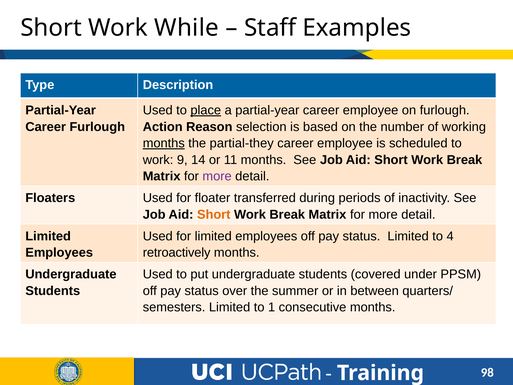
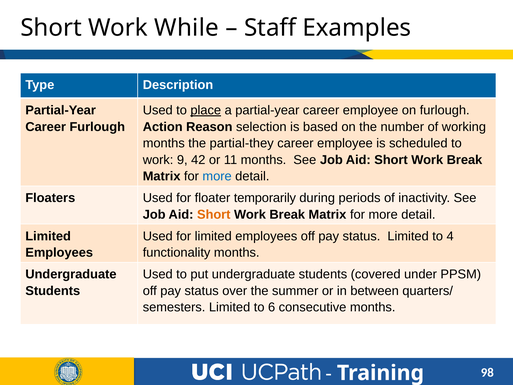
months underline: present -> none (164, 143)
14: 14 -> 42 (198, 160)
more colour: purple -> blue (217, 176)
transferred: transferred -> temporarily (265, 198)
retroactively: retroactively -> functionality (177, 253)
1: 1 -> 6 (272, 307)
